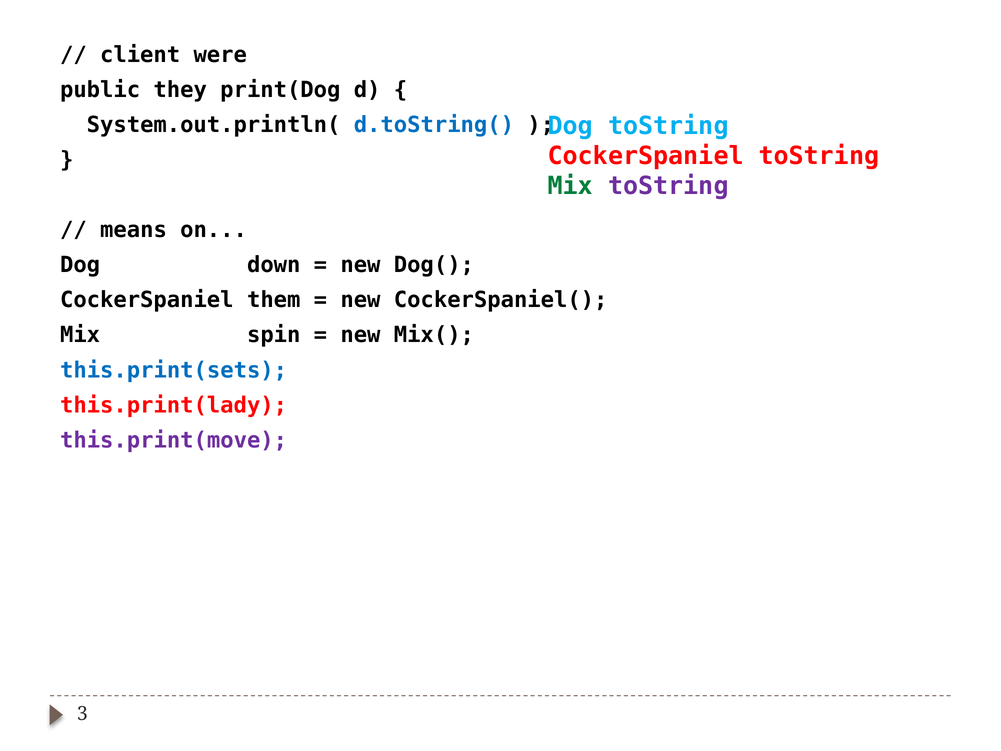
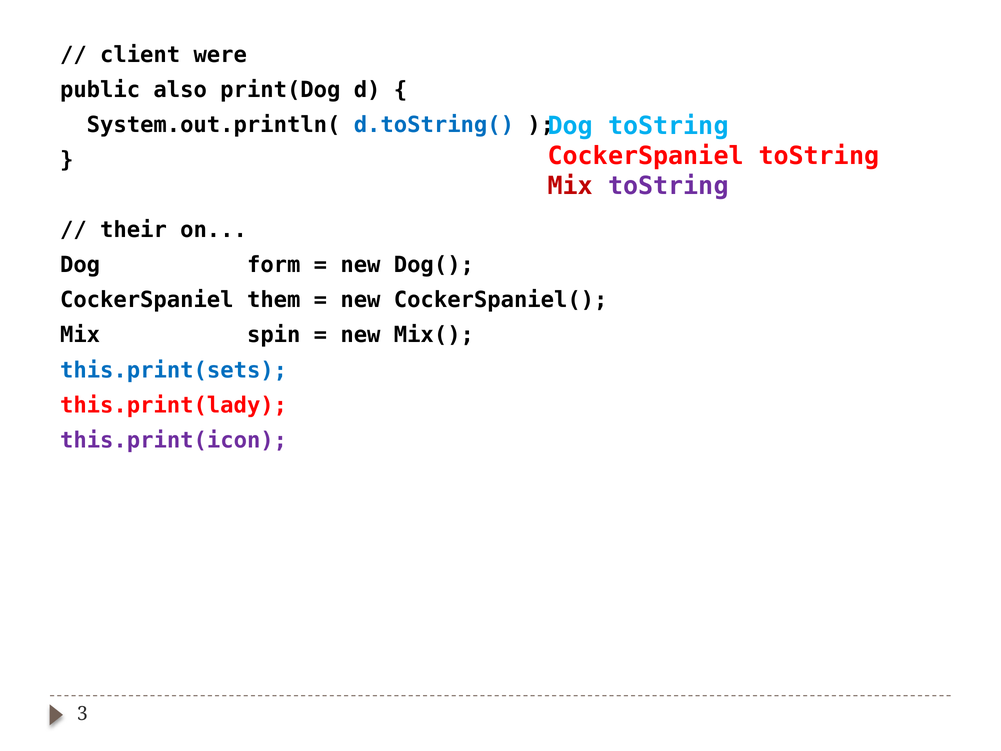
they: they -> also (180, 90)
Mix colour: green -> red (570, 186)
means: means -> their (133, 230)
down: down -> form (274, 265)
this.print(move: this.print(move -> this.print(icon (174, 440)
